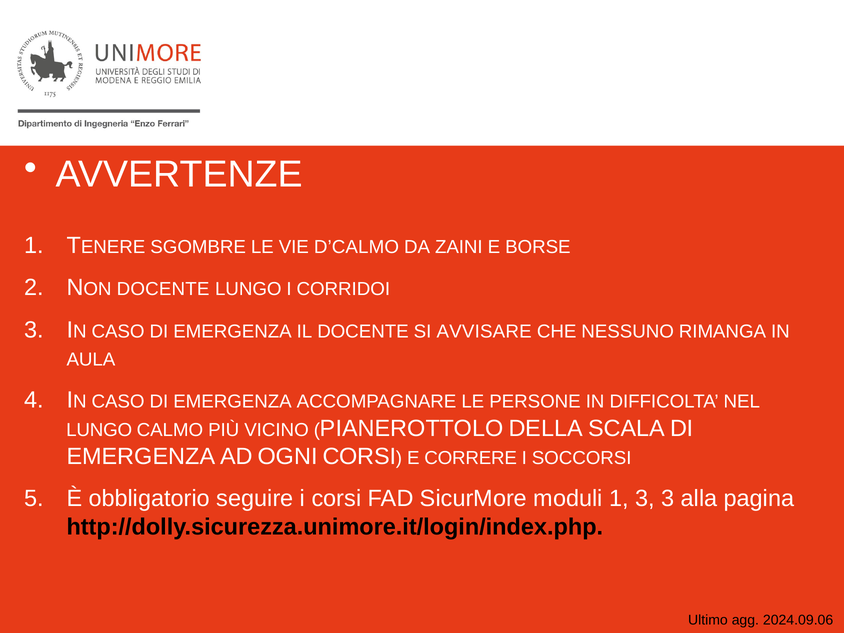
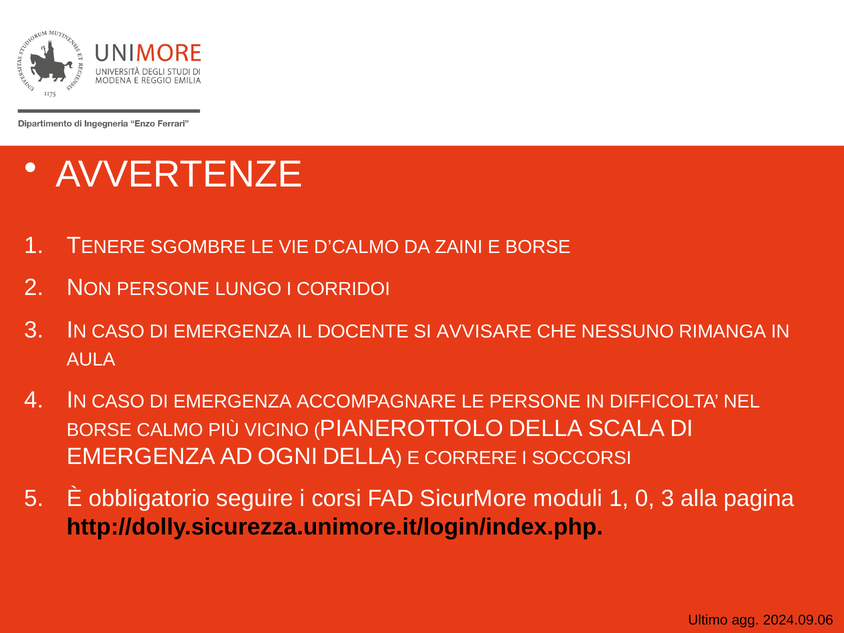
DOCENTE: DOCENTE -> PERSONE (163, 289)
LUNGO: LUNGO -> BORSE (99, 430)
OGNI CORSI: CORSI -> DELLA (359, 456)
1 3: 3 -> 0 (645, 499)
